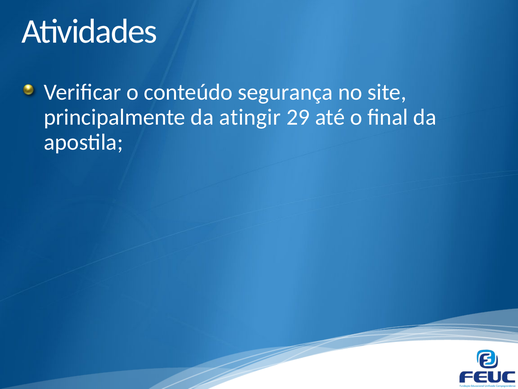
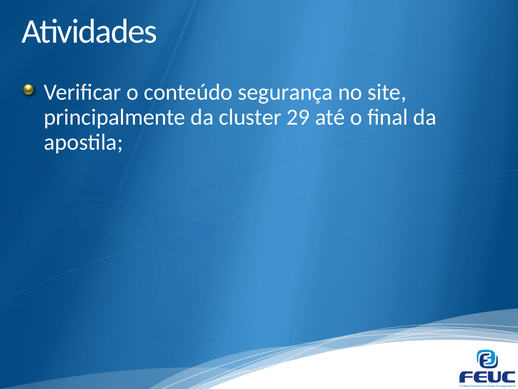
atingir: atingir -> cluster (250, 117)
